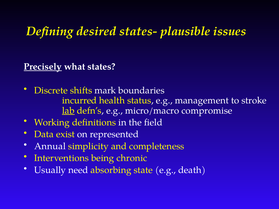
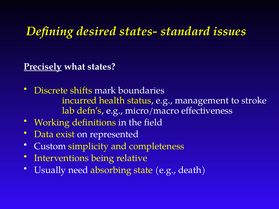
plausible: plausible -> standard (185, 31)
lab underline: present -> none (68, 111)
compromise: compromise -> effectiveness (207, 111)
Annual: Annual -> Custom (50, 146)
chronic: chronic -> relative (132, 158)
